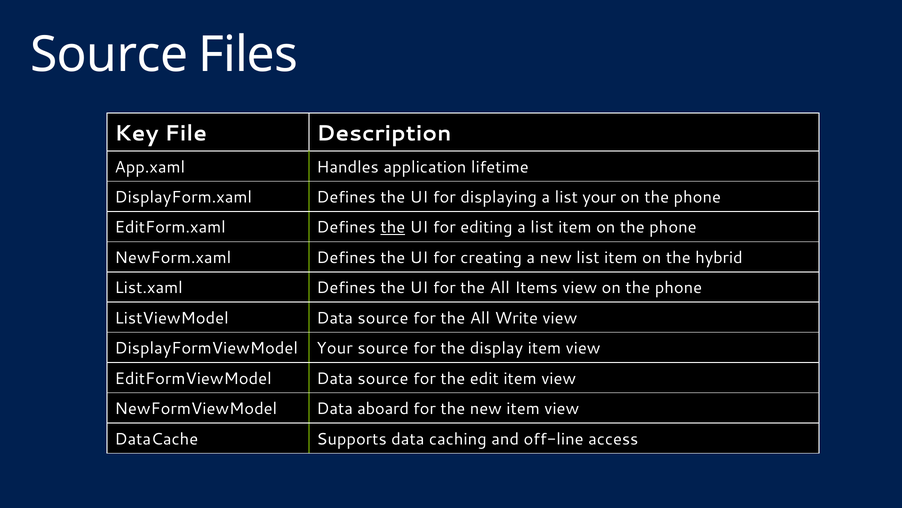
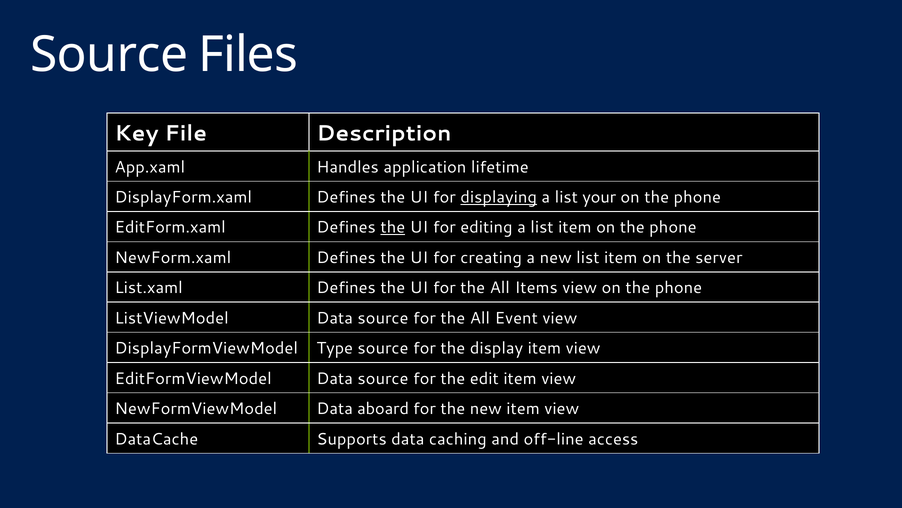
displaying underline: none -> present (499, 197)
hybrid: hybrid -> server (719, 257)
Write: Write -> Event (516, 318)
DisplayFormViewModel Your: Your -> Type (335, 348)
